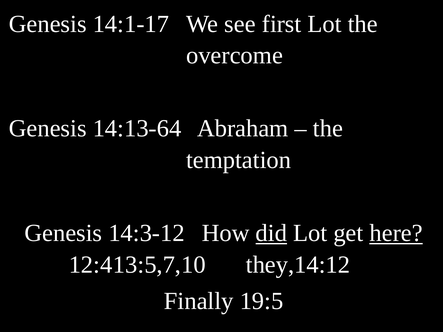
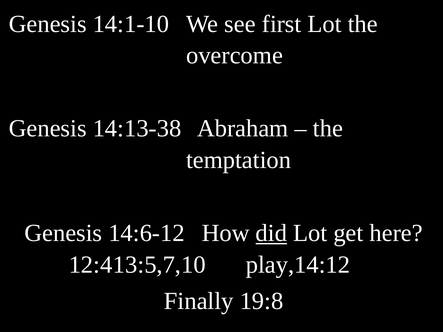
14:1-17: 14:1-17 -> 14:1-10 (131, 24)
14:13-64: 14:13-64 -> 14:13-38 (137, 129)
14:3-12: 14:3-12 -> 14:6-12 (147, 233)
here underline: present -> none (396, 233)
they,14:12: they,14:12 -> play,14:12 (298, 265)
19:5: 19:5 -> 19:8 (262, 301)
